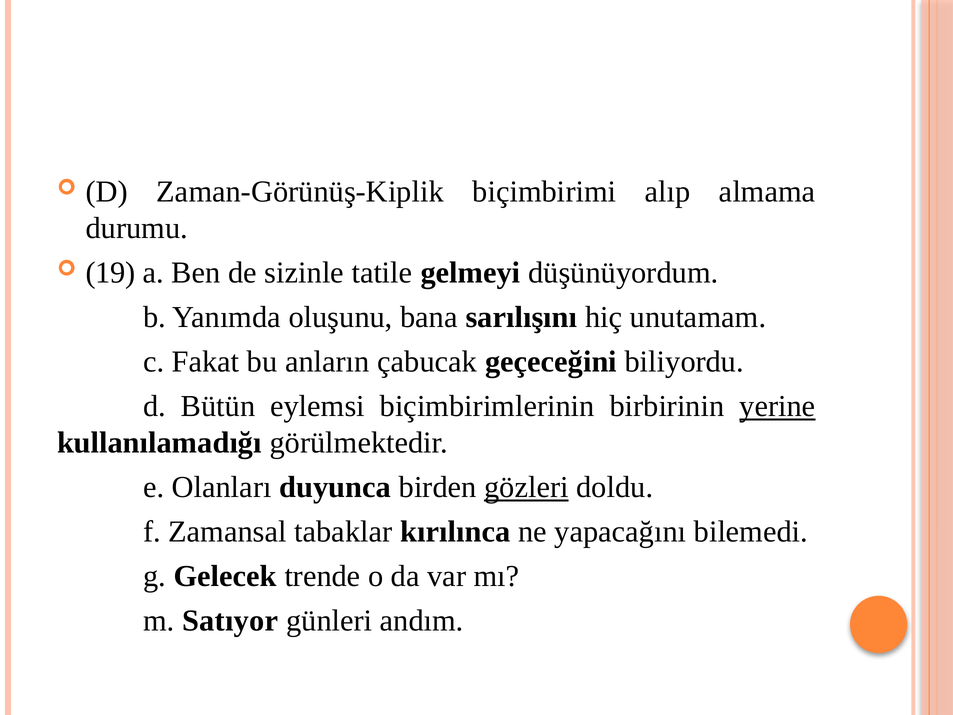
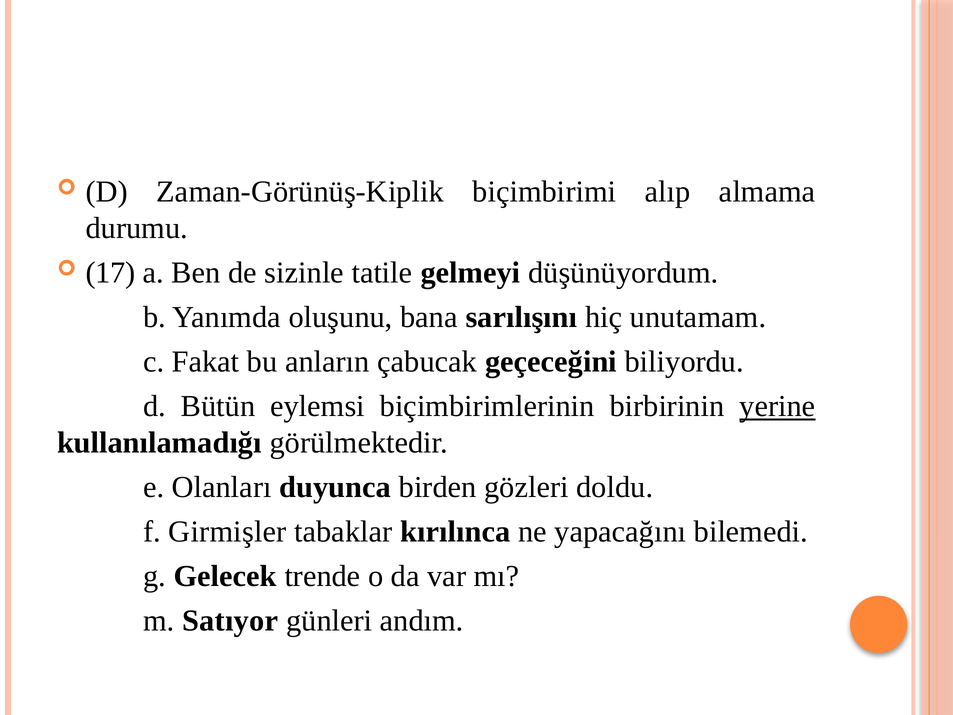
19: 19 -> 17 (111, 273)
gözleri underline: present -> none (526, 487)
Zamansal: Zamansal -> Girmişler (227, 532)
